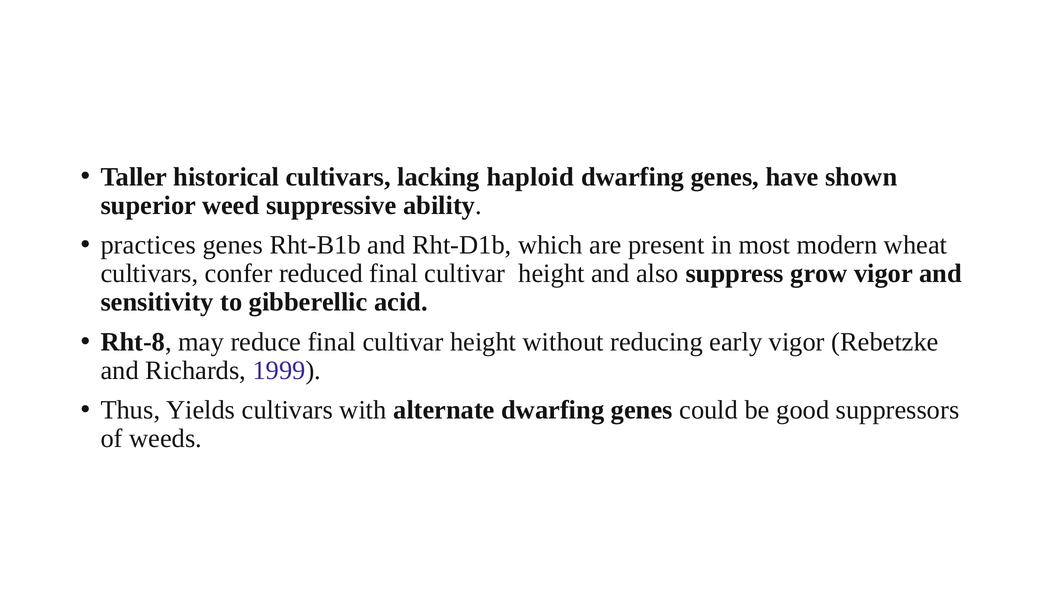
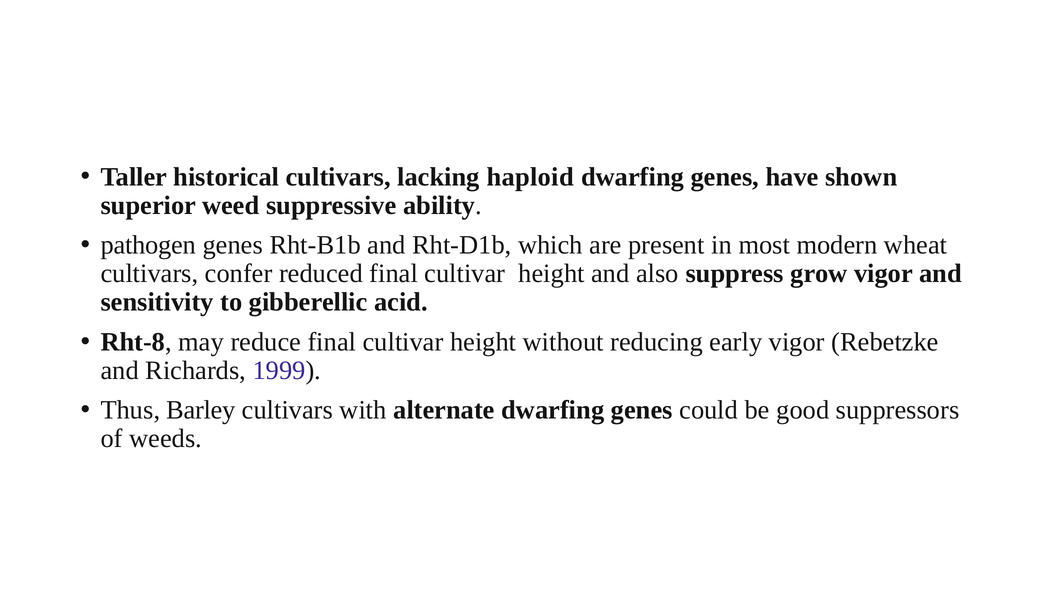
practices: practices -> pathogen (148, 245)
Yields: Yields -> Barley (201, 410)
